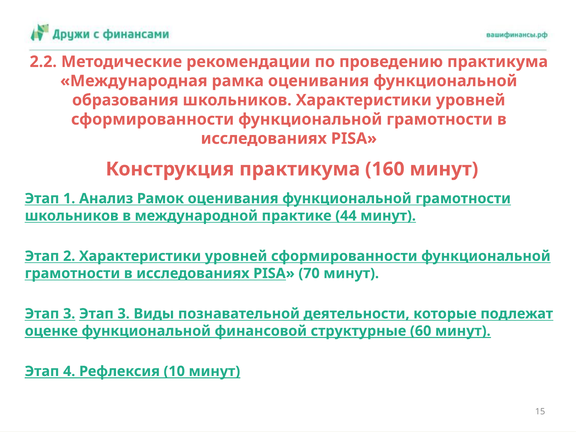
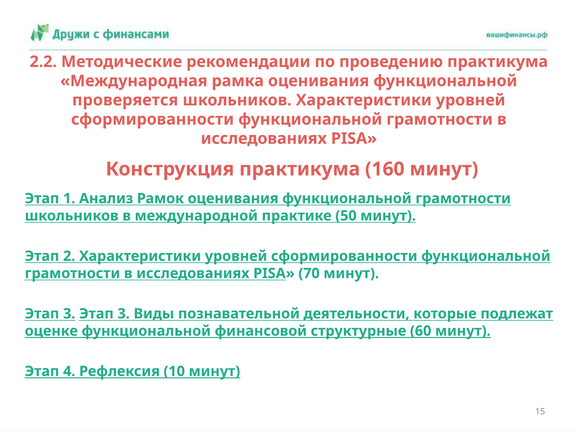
образования: образования -> проверяется (125, 100)
44: 44 -> 50 (346, 216)
